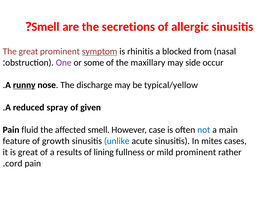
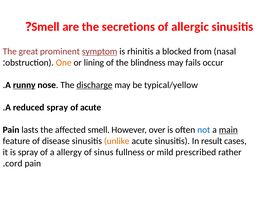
One colour: purple -> orange (64, 62)
some: some -> lining (94, 62)
maxillary: maxillary -> blindness (148, 62)
side: side -> fails (193, 62)
discharge underline: none -> present (94, 85)
of given: given -> acute (91, 107)
fluid: fluid -> lasts (30, 129)
case: case -> over (157, 129)
main underline: none -> present (228, 129)
growth: growth -> disease (56, 140)
unlike colour: blue -> orange (117, 140)
mites: mites -> result (212, 140)
is great: great -> spray (28, 152)
results: results -> allergy (69, 152)
lining: lining -> sinus (104, 152)
mild prominent: prominent -> prescribed (196, 152)
